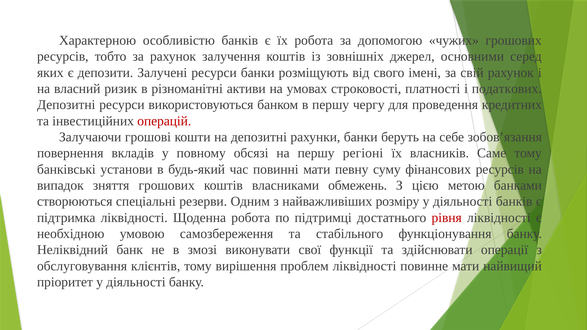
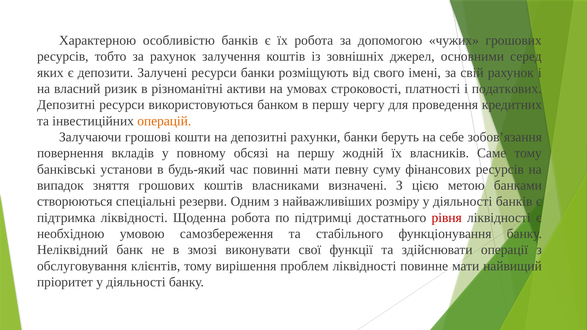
операцій colour: red -> orange (164, 121)
регіоні: регіоні -> жодній (363, 153)
обмежень: обмежень -> визначені (358, 185)
